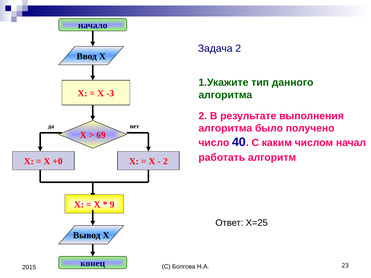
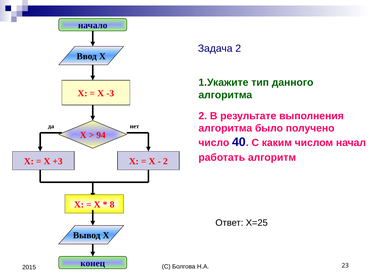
69: 69 -> 94 (101, 135)
+0: +0 -> +3 (58, 161)
9: 9 -> 8 (112, 205)
